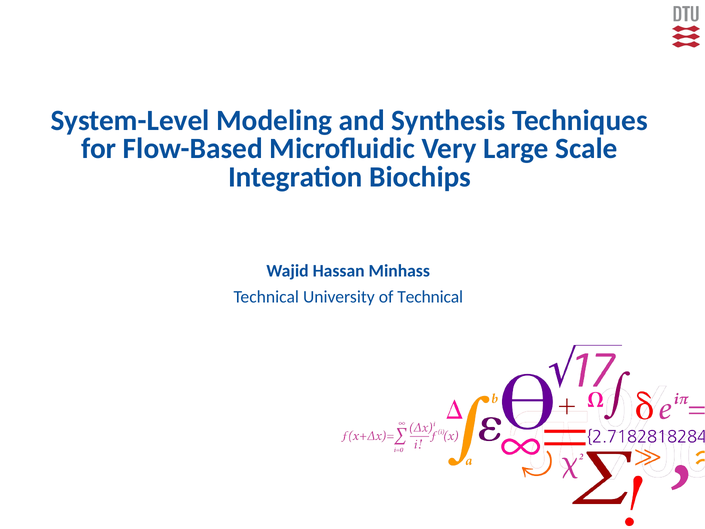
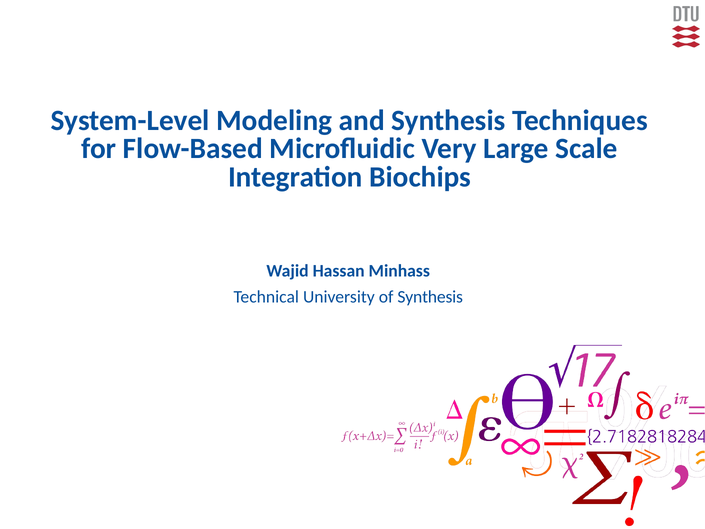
of Technical: Technical -> Synthesis (430, 297)
